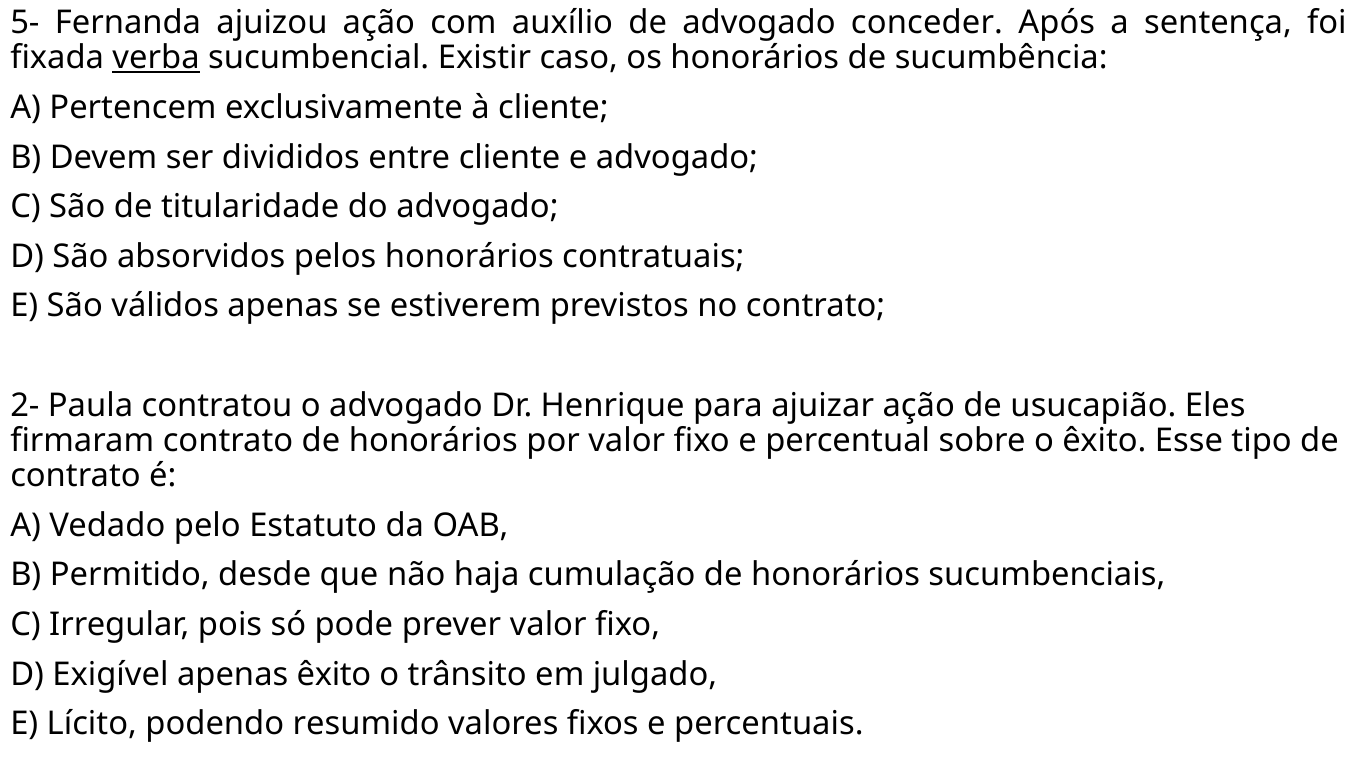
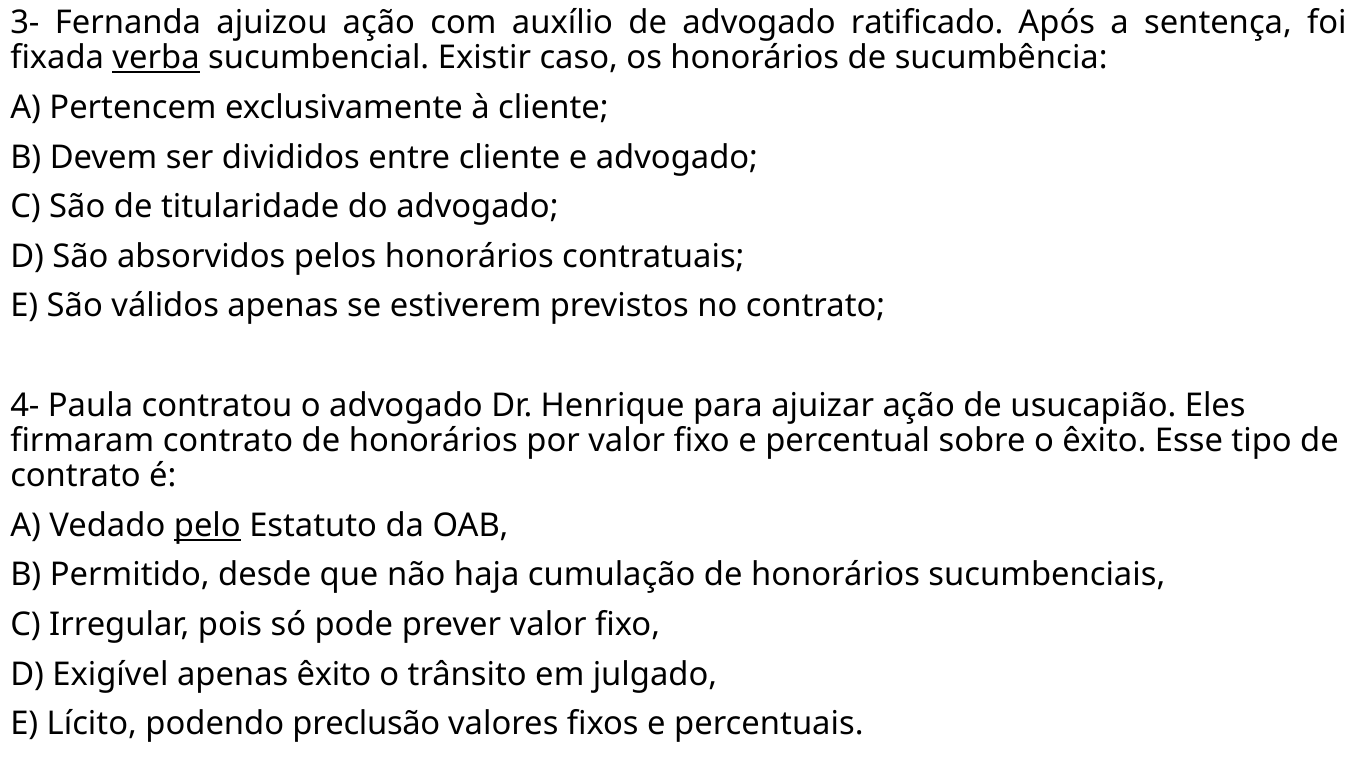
5-: 5- -> 3- (25, 23)
conceder: conceder -> ratificado (927, 23)
2-: 2- -> 4- (25, 405)
pelo underline: none -> present (207, 526)
resumido: resumido -> preclusão (366, 724)
